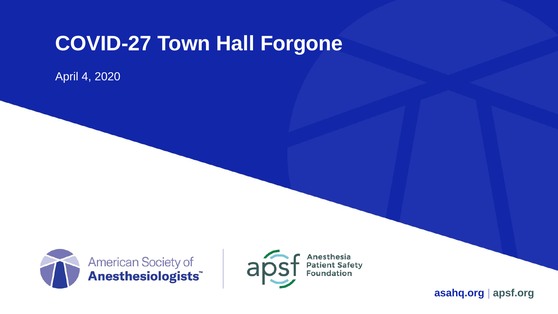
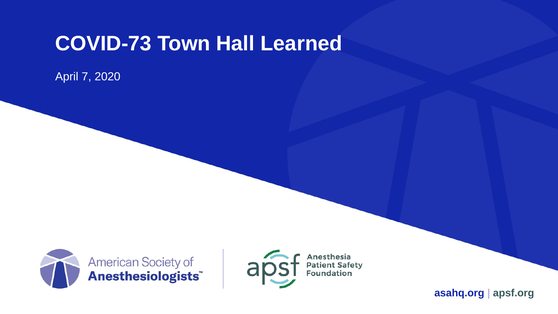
COVID-27: COVID-27 -> COVID-73 (103, 44)
Forgone: Forgone -> Learned (301, 44)
4: 4 -> 7 (87, 76)
